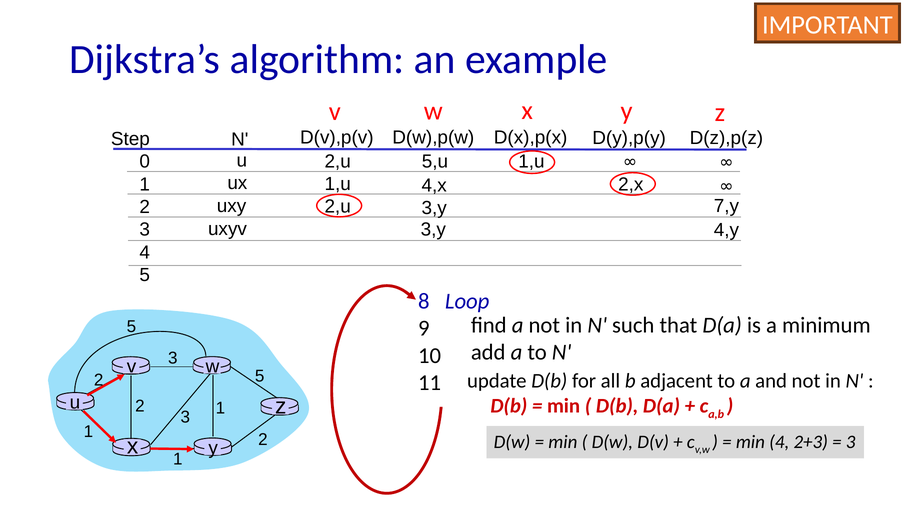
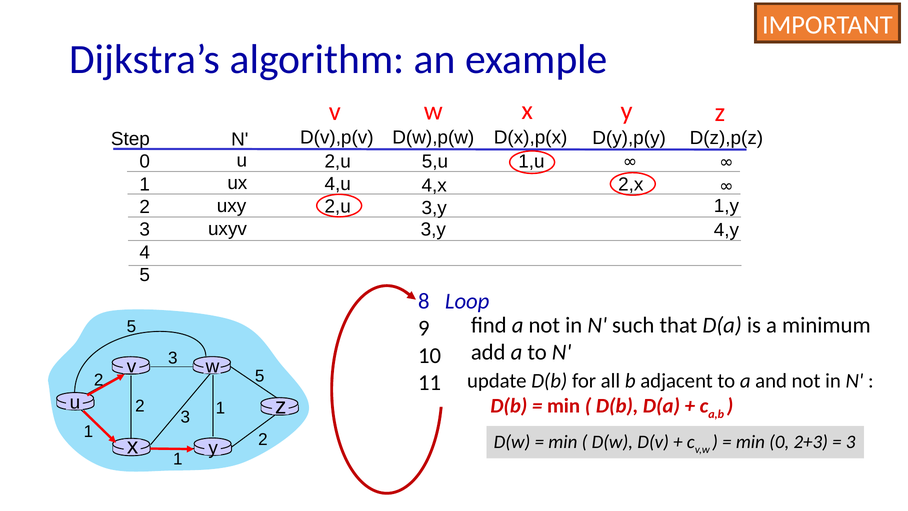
1,u: 1,u -> 4,u (338, 184)
7,y: 7,y -> 1,y (726, 206)
min 4: 4 -> 0 (779, 442)
